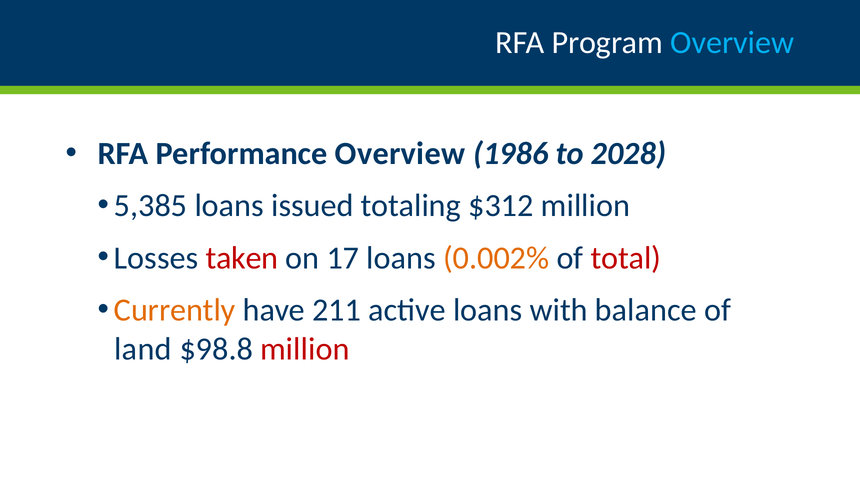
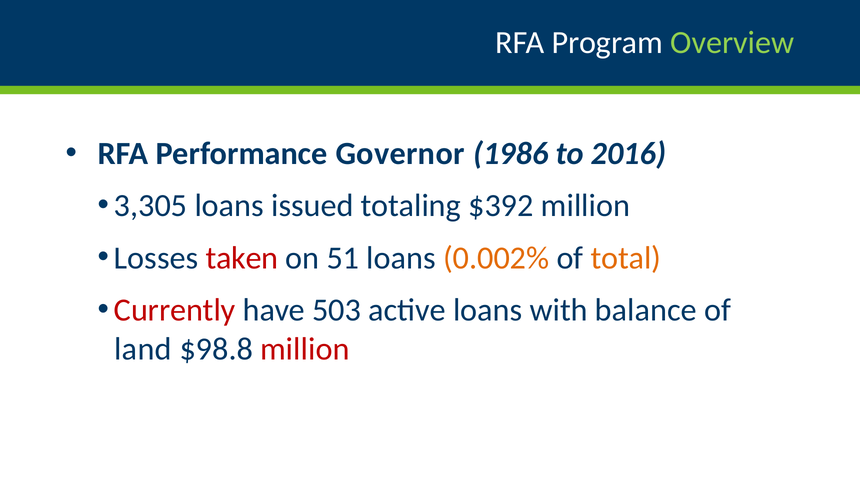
Overview colour: light blue -> light green (732, 43)
Performance Overview: Overview -> Governor (400, 154)
2028: 2028 -> 2016 (628, 154)
5,385: 5,385 -> 3,305 (151, 206)
$312: $312 -> $392 (501, 206)
17: 17 -> 51 (343, 258)
total colour: red -> orange (626, 258)
Currently colour: orange -> red (175, 310)
211: 211 -> 503 (337, 310)
